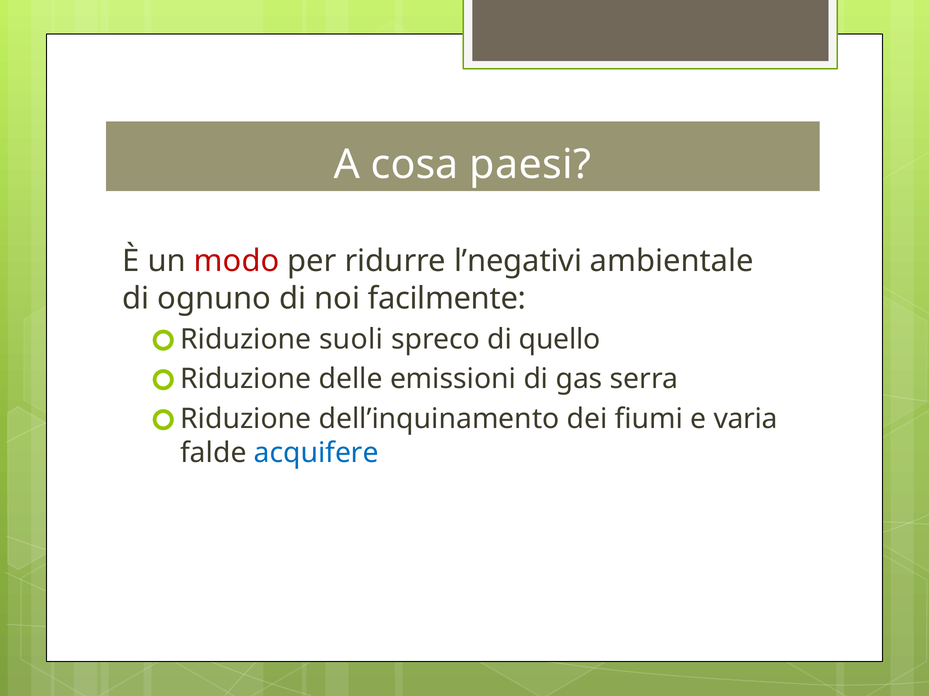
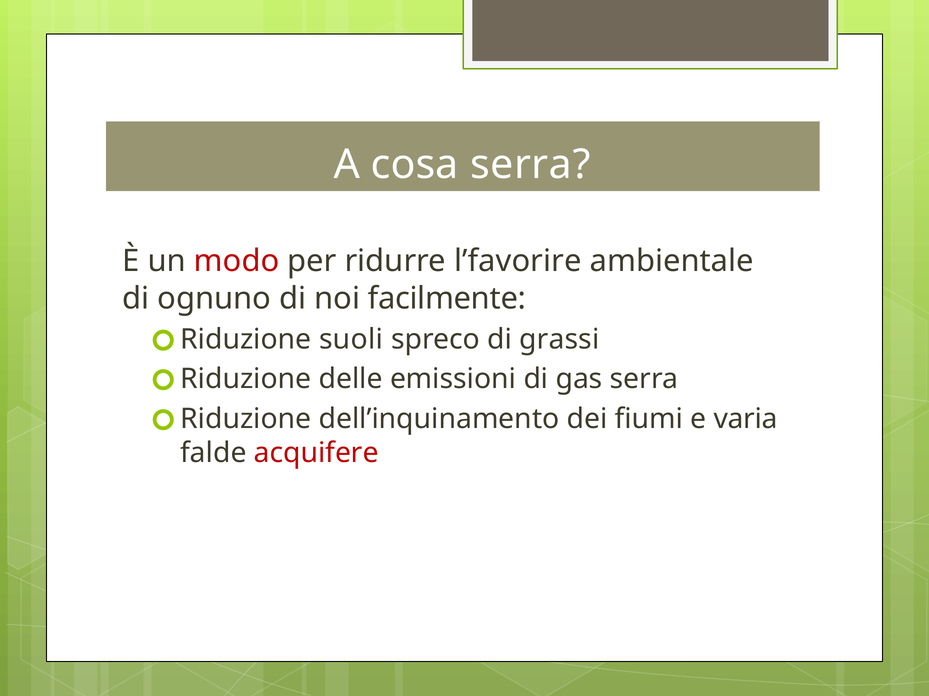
cosa paesi: paesi -> serra (530, 165)
l’negativi: l’negativi -> l’favorire (518, 261)
quello: quello -> grassi (559, 340)
acquifere colour: blue -> red (316, 453)
